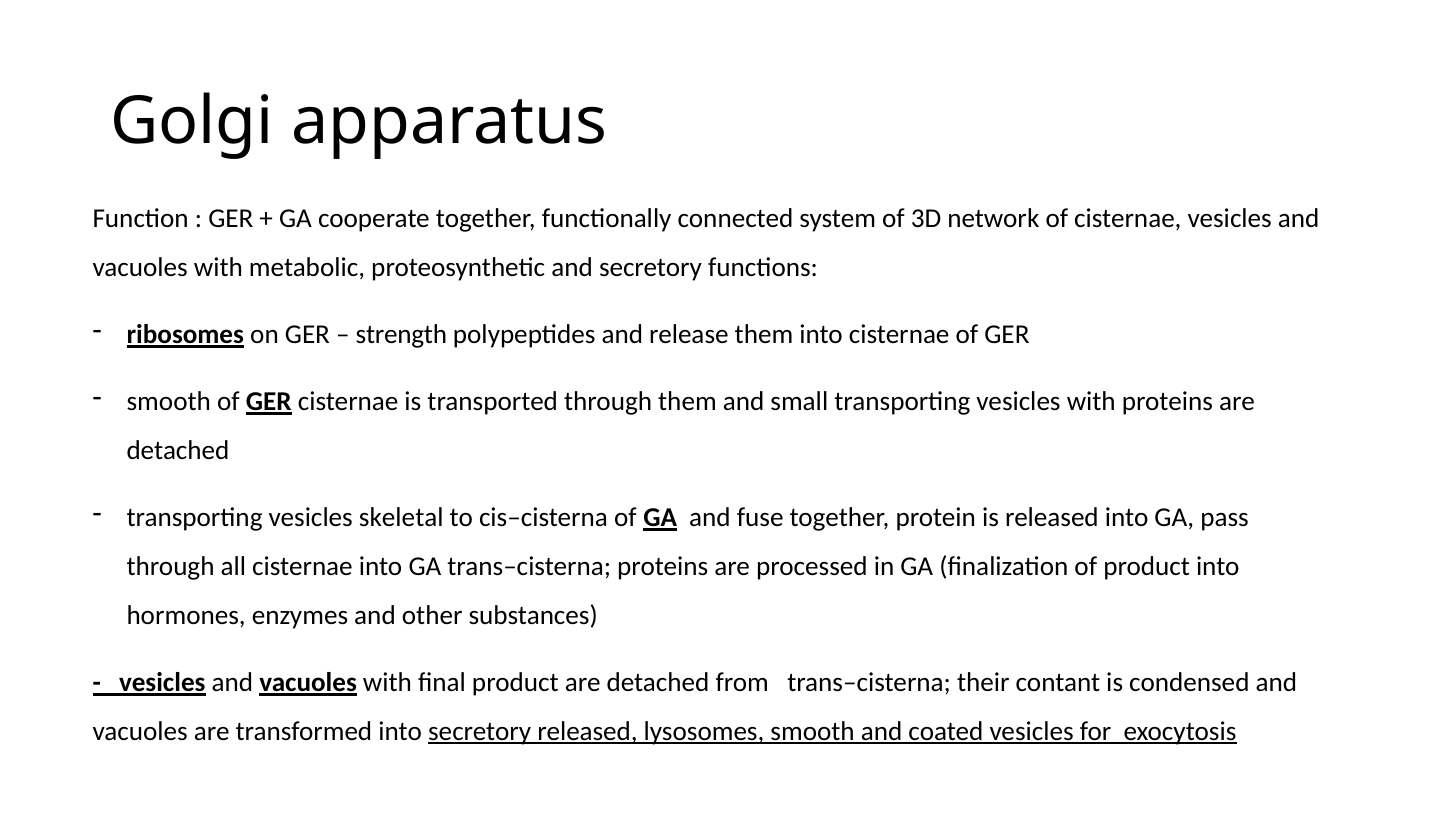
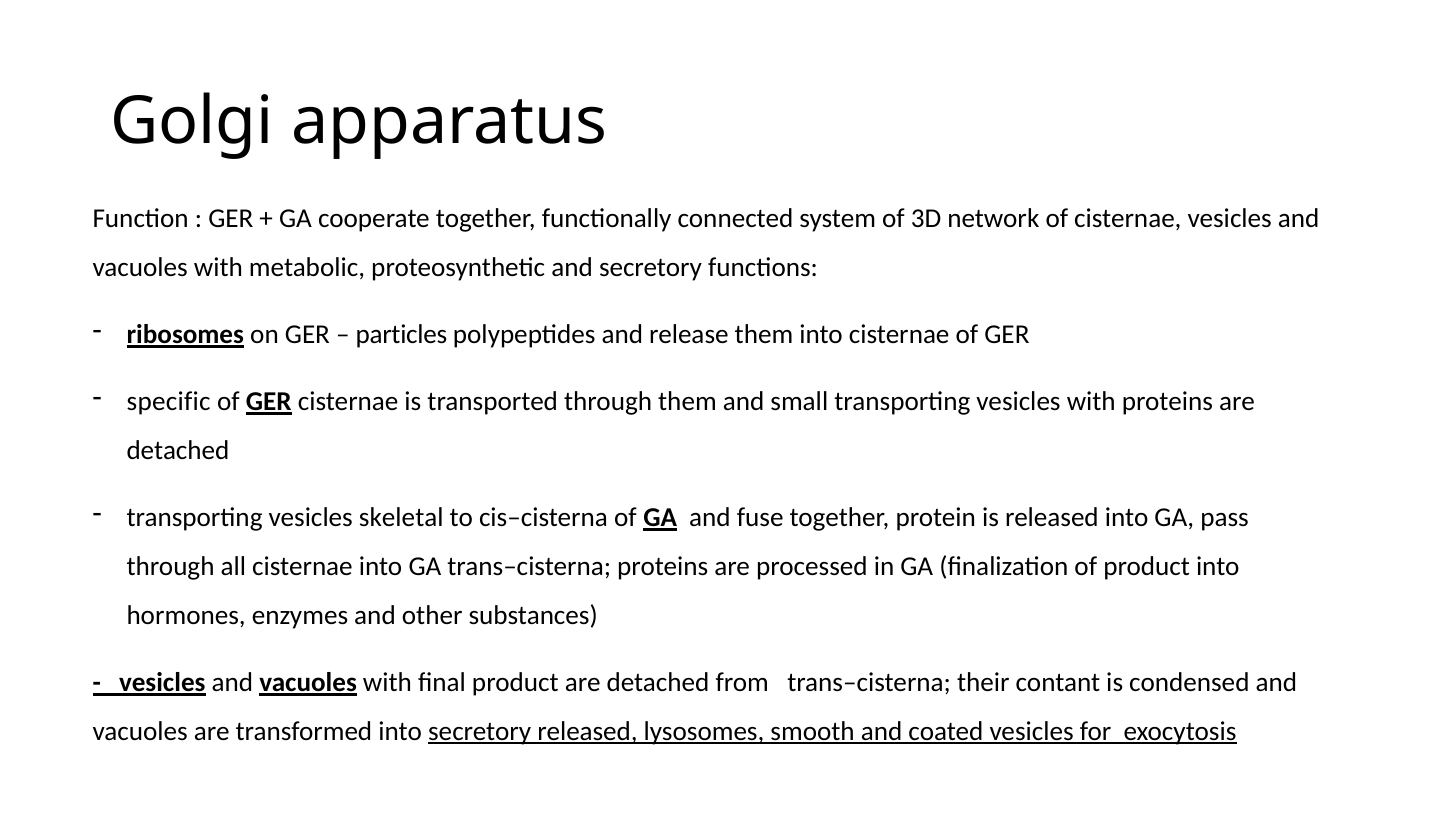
strength: strength -> particles (401, 335)
smooth: smooth -> specific (169, 402)
